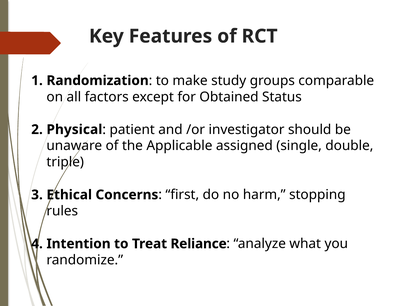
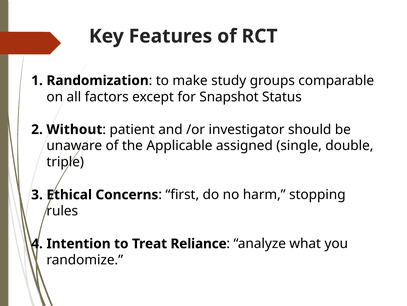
Obtained: Obtained -> Snapshot (229, 97)
Physical: Physical -> Without (74, 129)
